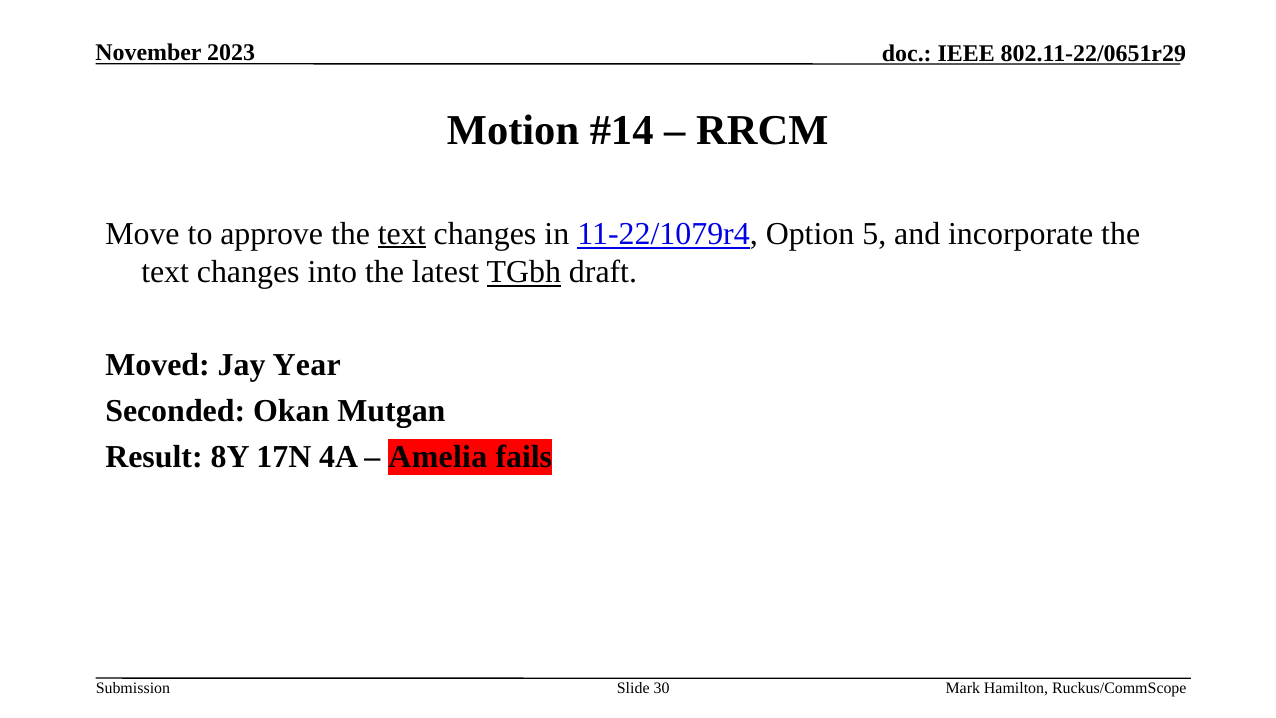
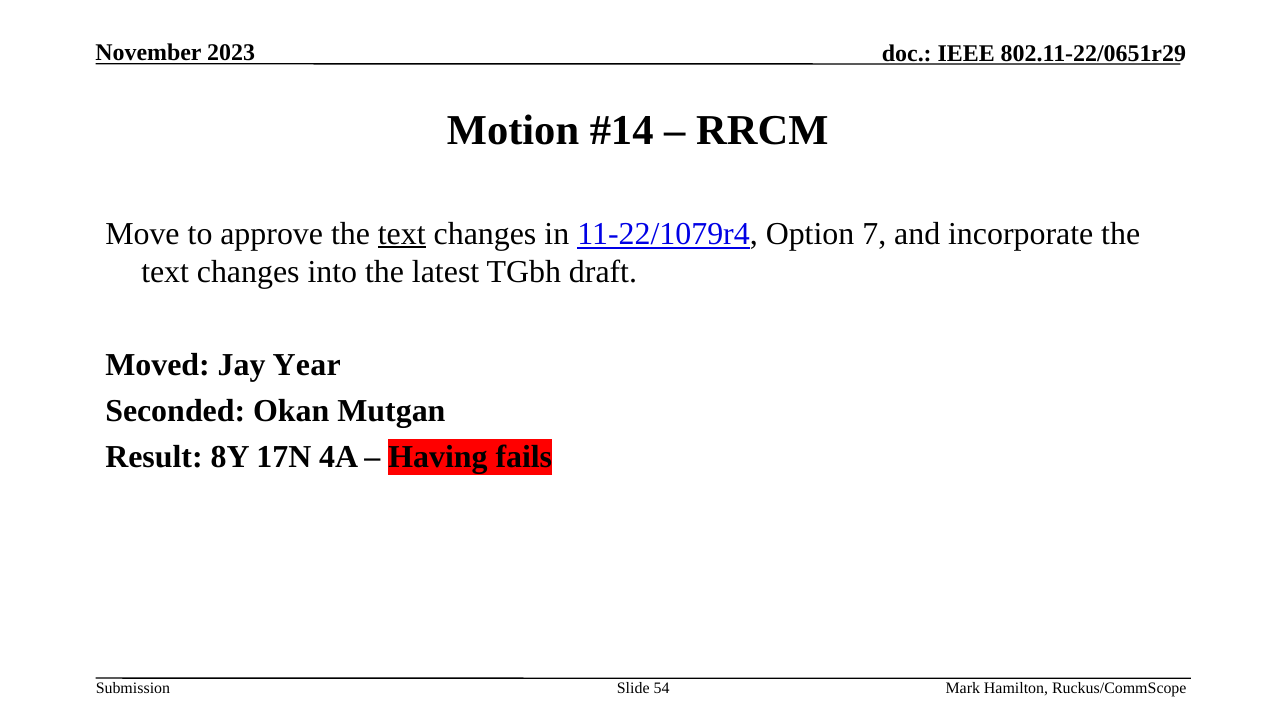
5: 5 -> 7 (874, 234)
TGbh underline: present -> none (524, 272)
Amelia: Amelia -> Having (438, 457)
30: 30 -> 54 (662, 688)
